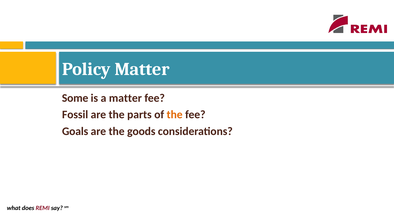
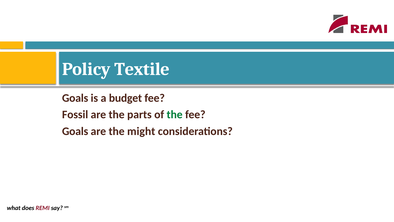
Policy Matter: Matter -> Textile (142, 69)
Some: Some -> Goals (75, 98)
a matter: matter -> budget (125, 98)
the colour: orange -> green (175, 114)
goods: goods -> might (141, 131)
